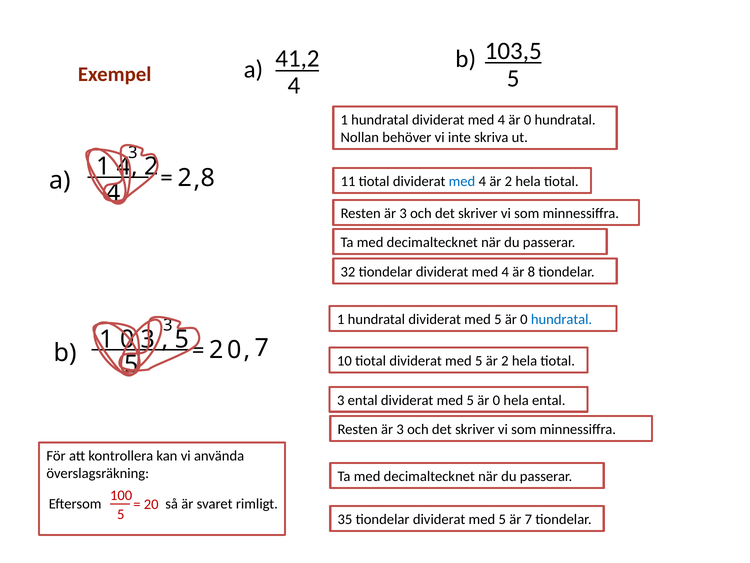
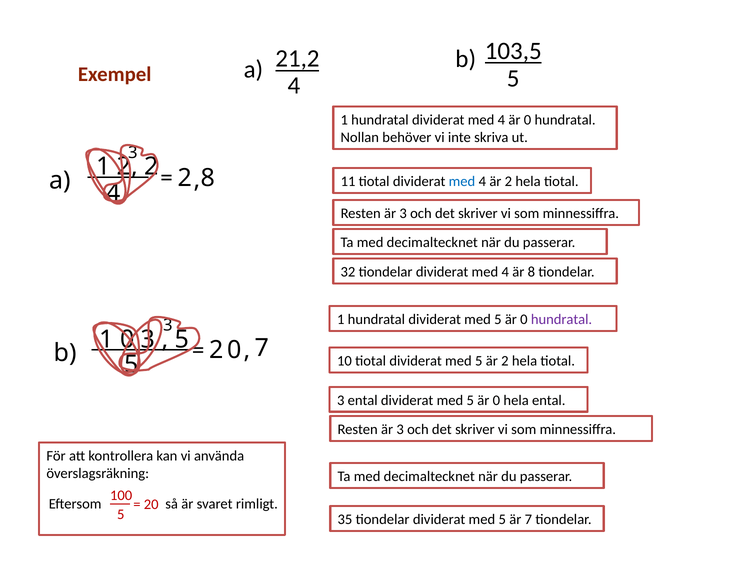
41,2: 41,2 -> 21,2 (297, 58)
1 4: 4 -> 2 (127, 166)
hundratal colour: blue -> purple (562, 319)
